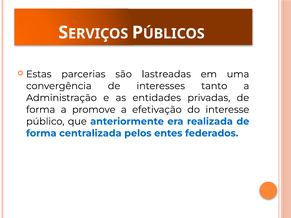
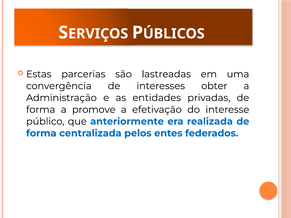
tanto: tanto -> obter (214, 86)
